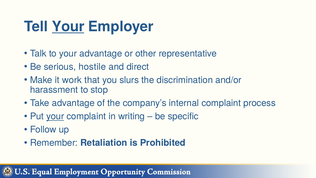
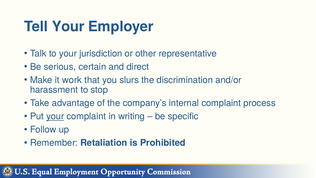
Your underline: present -> none (68, 27)
your advantage: advantage -> jurisdiction (101, 53)
hostile: hostile -> certain (92, 67)
